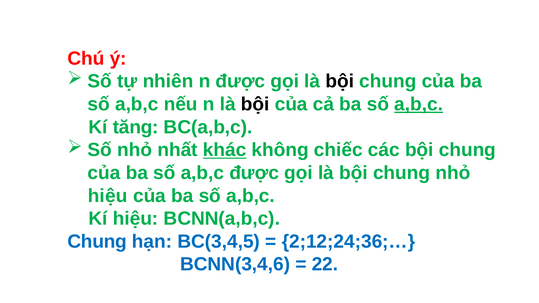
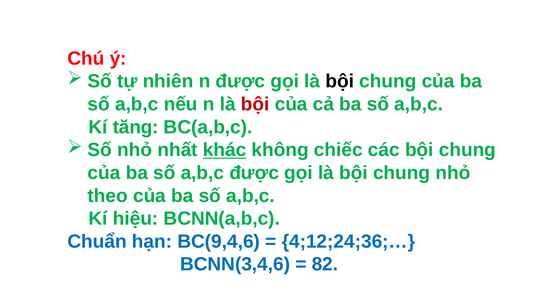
bội colour: black -> red (255, 104)
a,b,c underline: present -> none (419, 104)
hiệu: hiệu -> theo (108, 196)
Chung: Chung -> Chuẩn (97, 242)
BC(3,4,5: BC(3,4,5 -> BC(9,4,6 (219, 242)
2;12;24;36;…: 2;12;24;36;… -> 4;12;24;36;… (348, 242)
22: 22 -> 82 (325, 265)
